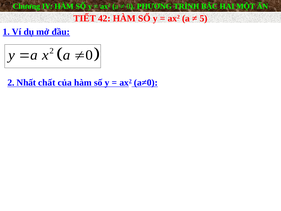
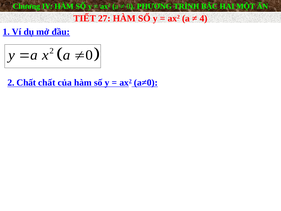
42: 42 -> 27 (104, 18)
5: 5 -> 4 (204, 18)
2 Nhất: Nhất -> Chất (26, 83)
